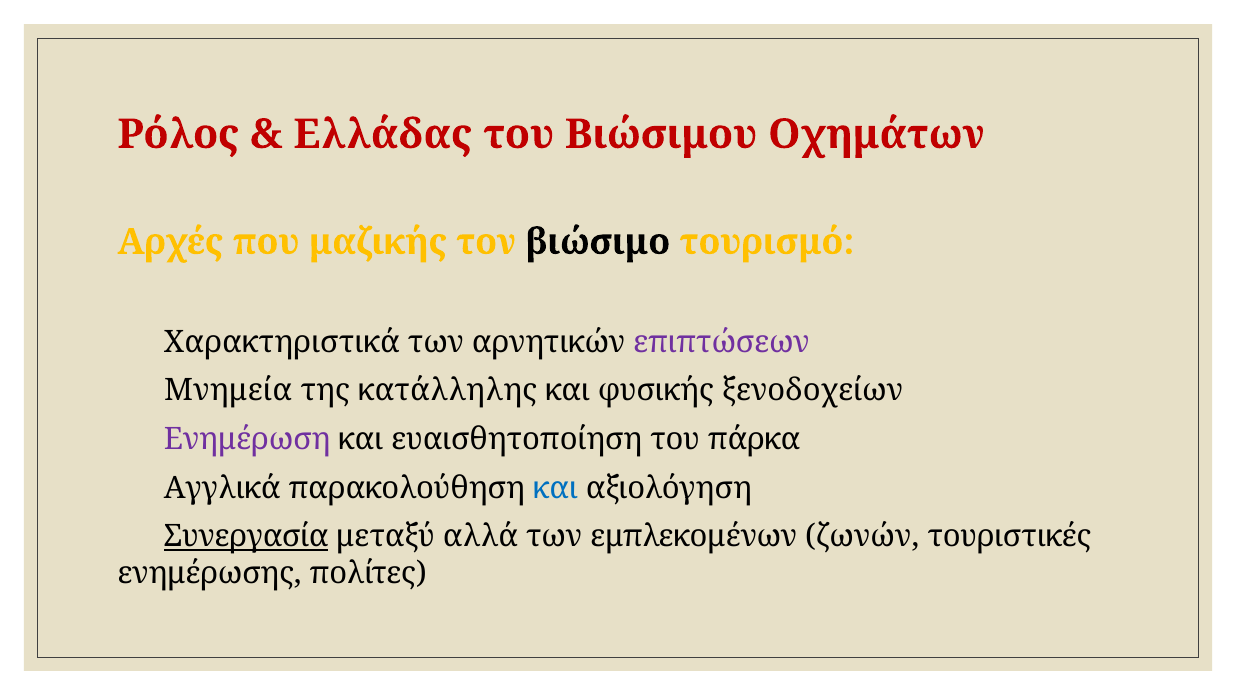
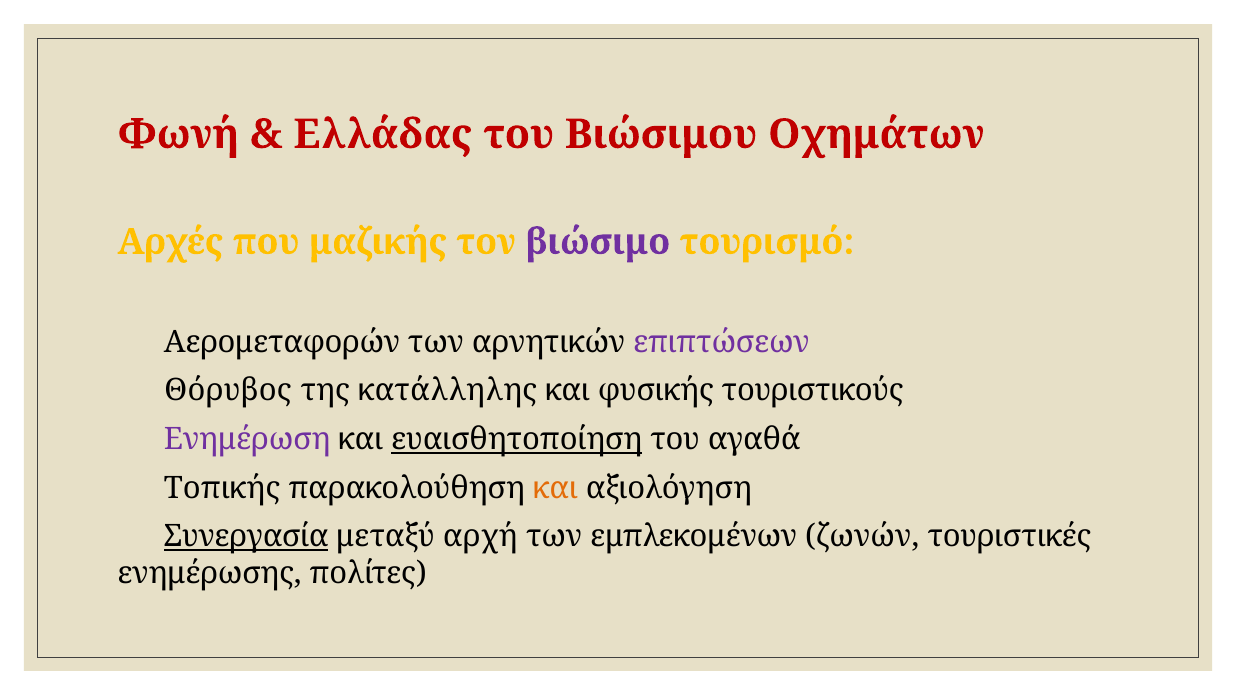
Ρόλος: Ρόλος -> Φωνή (178, 134)
βιώσιμο colour: black -> purple (598, 242)
Χαρακτηριστικά: Χαρακτηριστικά -> Αερομεταφορών (282, 342)
Μνημεία: Μνημεία -> Θόρυβος (228, 391)
ξενοδοχείων: ξενοδοχείων -> τουριστικούς (813, 391)
ευαισθητοποίηση underline: none -> present (517, 439)
πάρκα: πάρκα -> αγαθά (754, 439)
Αγγλικά: Αγγλικά -> Τοπικής (222, 488)
και colour: blue -> orange (555, 488)
αλλά: αλλά -> αρχή (480, 537)
